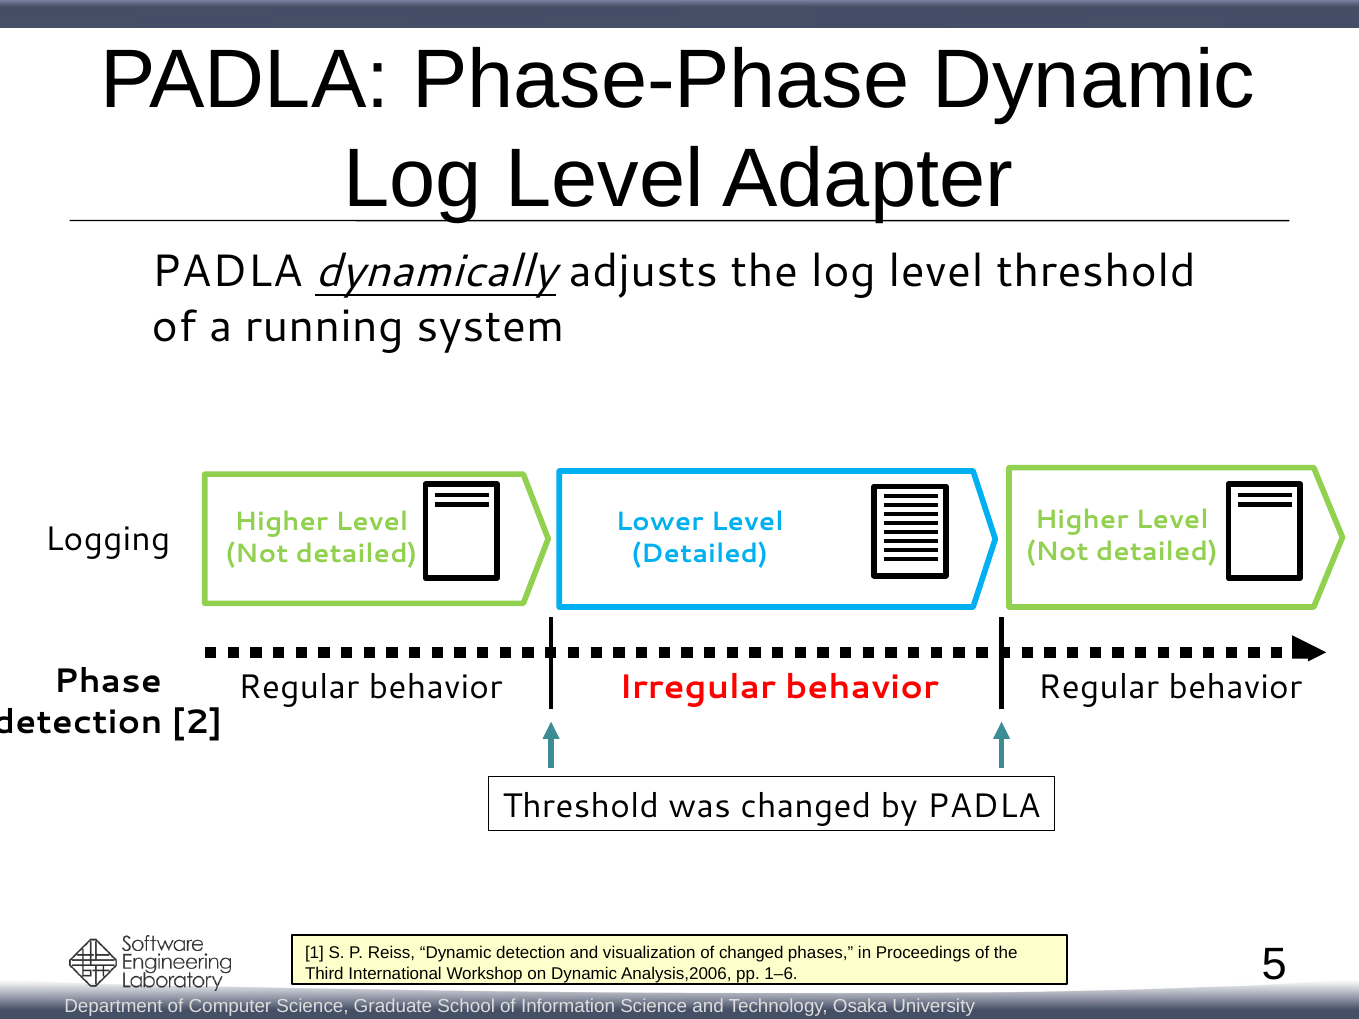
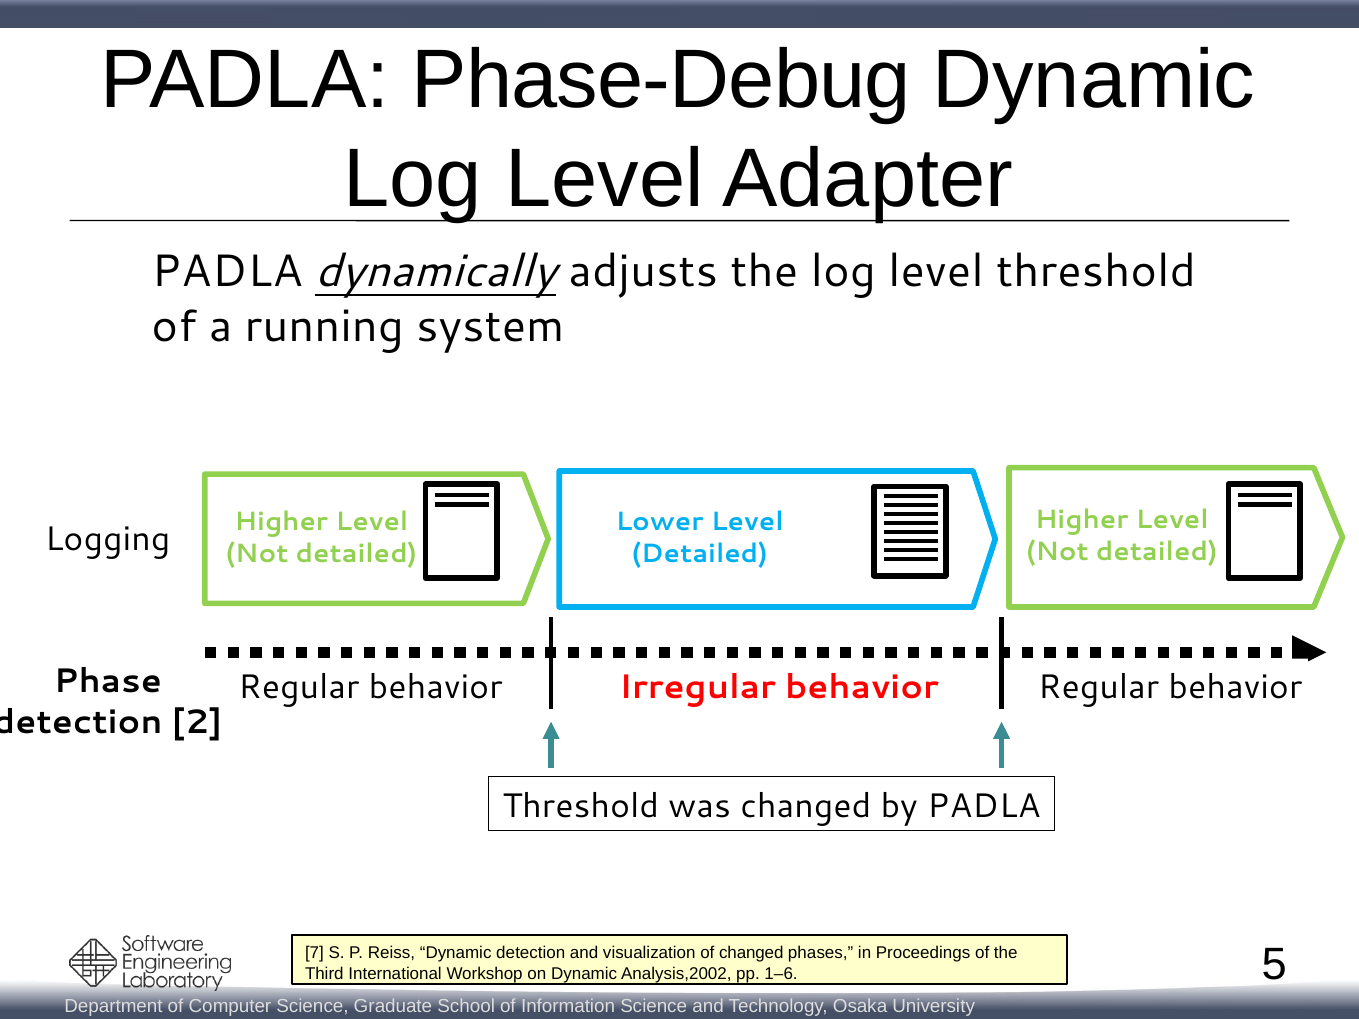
Phase-Phase: Phase-Phase -> Phase-Debug (661, 80)
1: 1 -> 7 (314, 954)
Analysis,2006: Analysis,2006 -> Analysis,2002 (676, 974)
